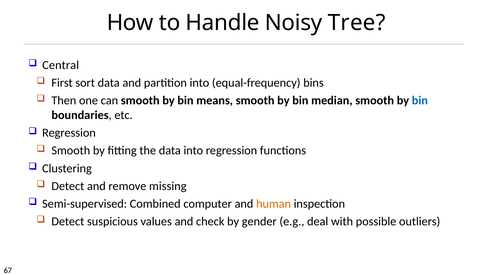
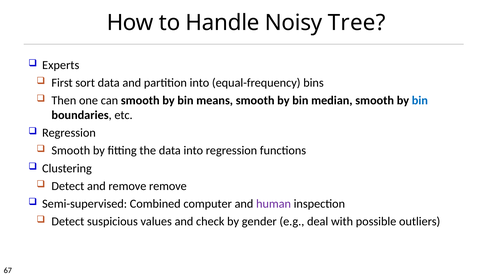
Central: Central -> Experts (61, 65)
remove missing: missing -> remove (168, 186)
human colour: orange -> purple (274, 204)
